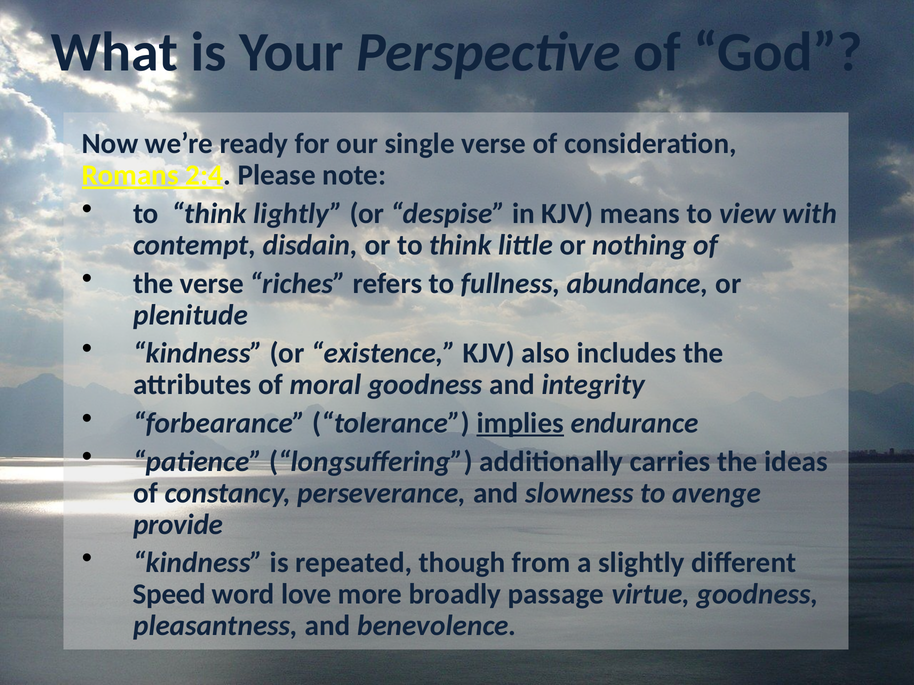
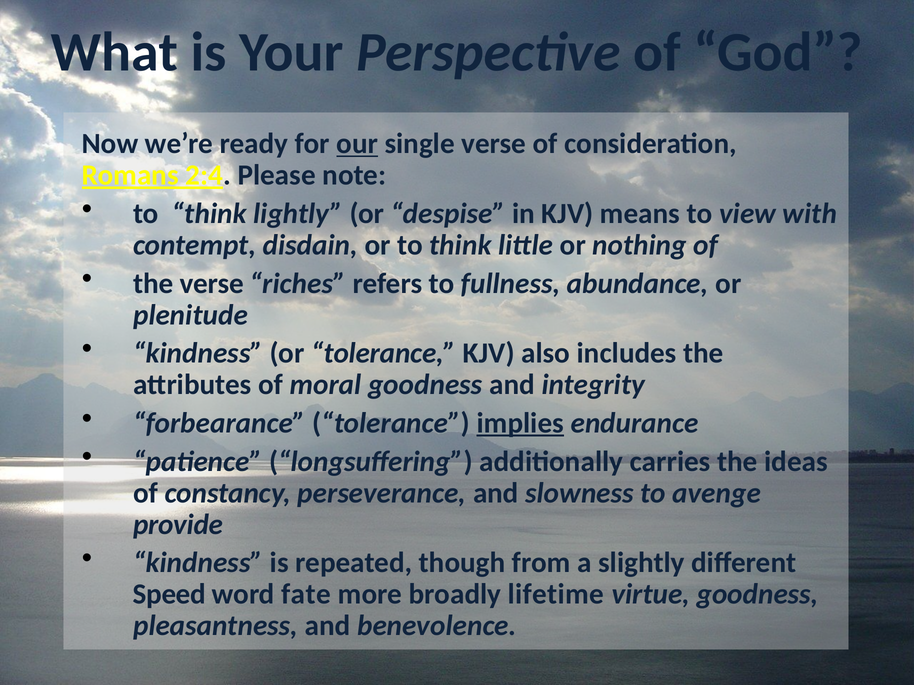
our underline: none -> present (357, 144)
or existence: existence -> tolerance (384, 353)
love: love -> fate (306, 595)
passage: passage -> lifetime (556, 595)
